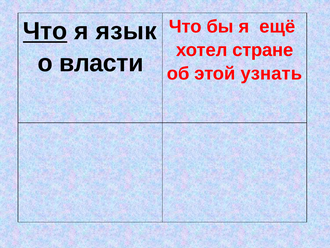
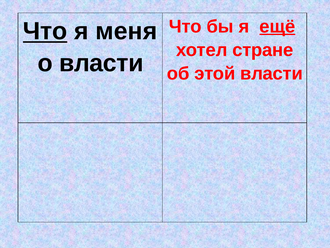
ещё underline: none -> present (277, 26)
язык: язык -> меня (126, 31)
этой узнать: узнать -> власти (271, 74)
